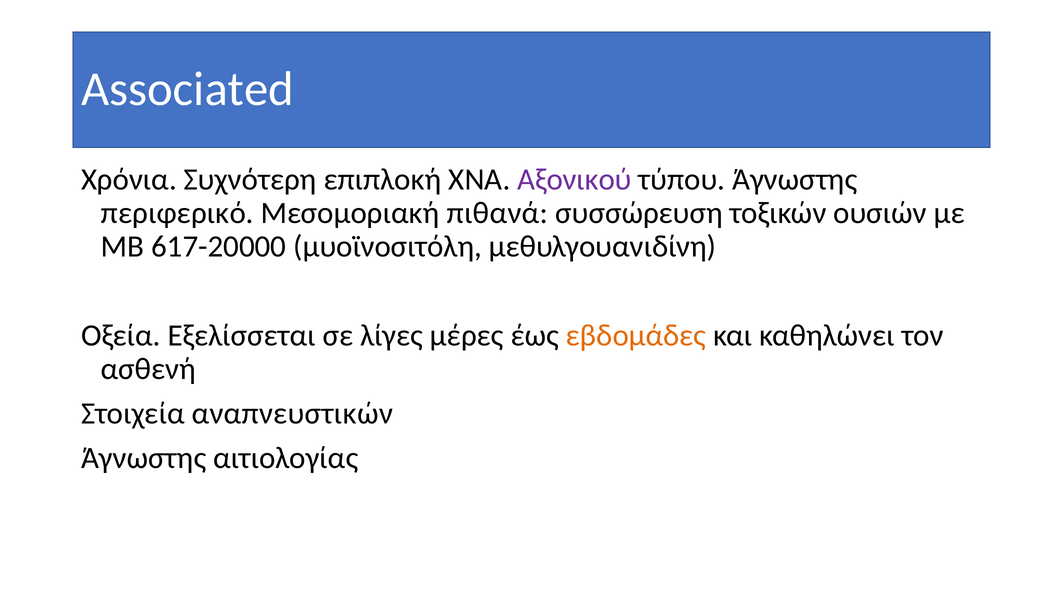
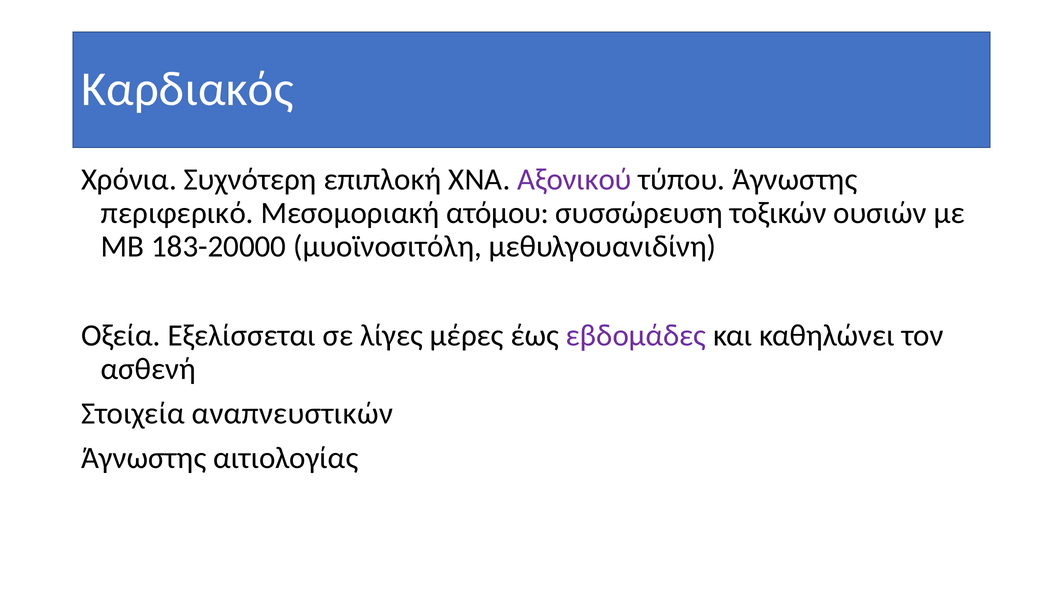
Associated: Associated -> Καρδιακός (187, 89)
πιθανά: πιθανά -> ατόμου (498, 213)
617-20000: 617-20000 -> 183-20000 (219, 247)
εβδομάδες colour: orange -> purple (636, 335)
